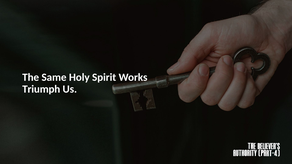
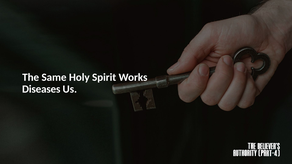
Triumph: Triumph -> Diseases (41, 89)
